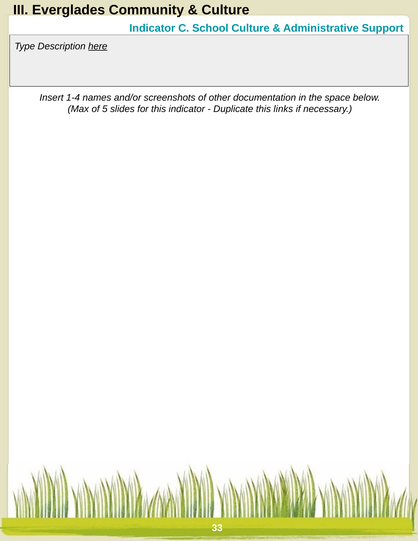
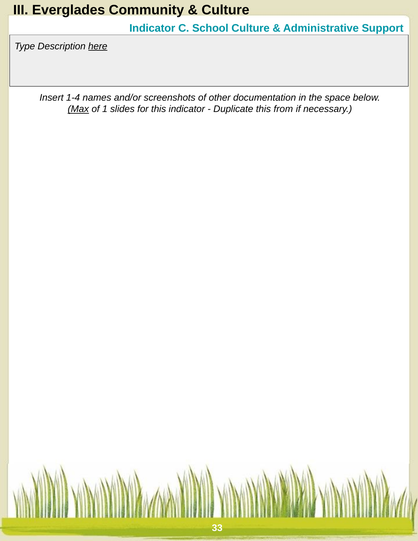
Max underline: none -> present (78, 109)
5: 5 -> 1 (105, 109)
links: links -> from (283, 109)
